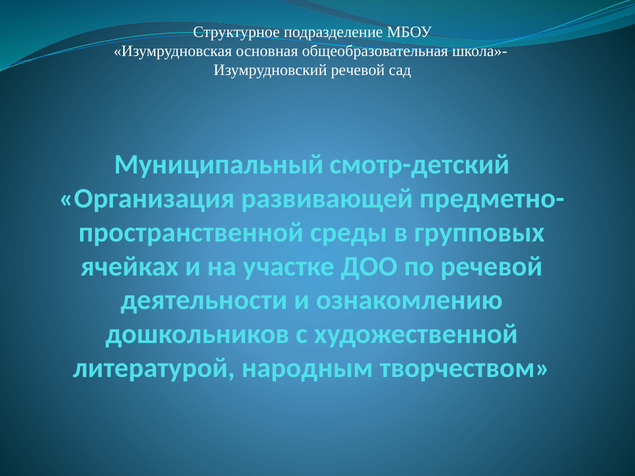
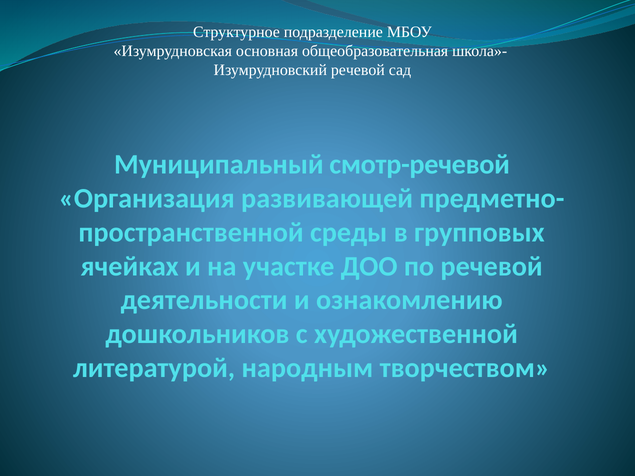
смотр-детский: смотр-детский -> смотр-речевой (420, 165)
